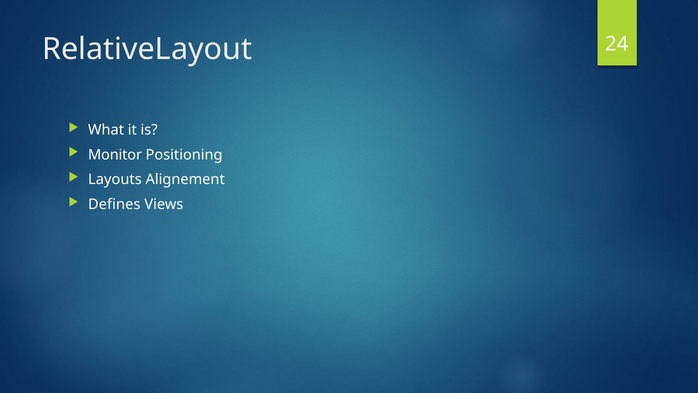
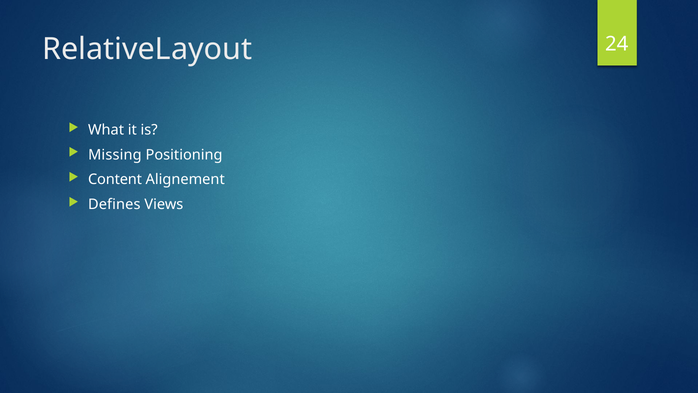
Monitor: Monitor -> Missing (115, 155)
Layouts: Layouts -> Content (115, 179)
